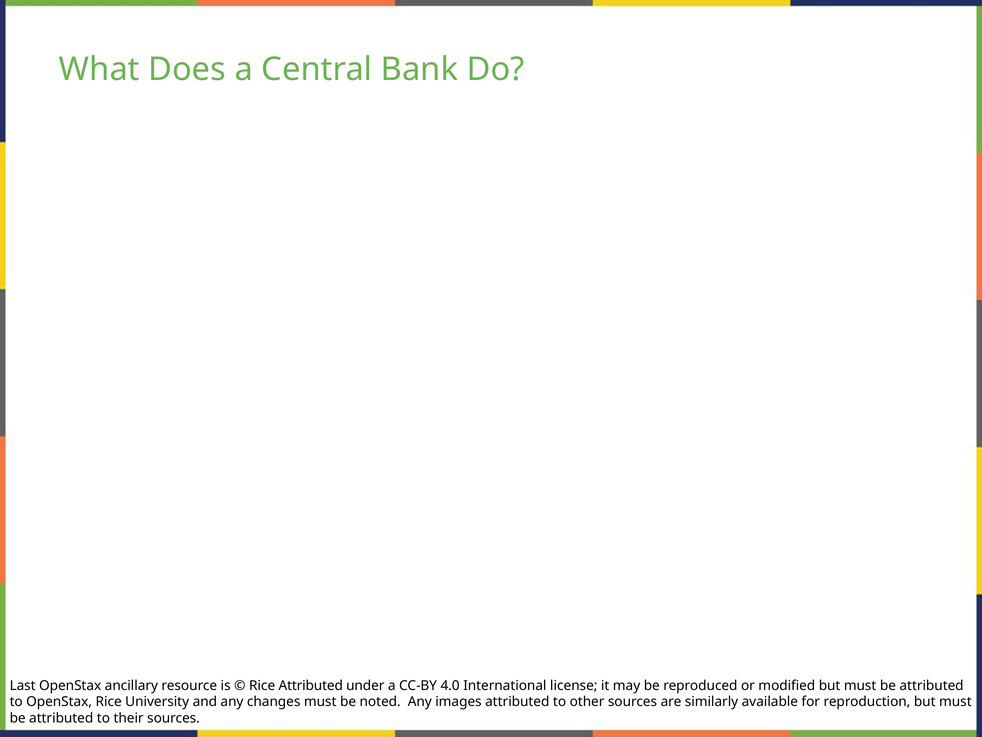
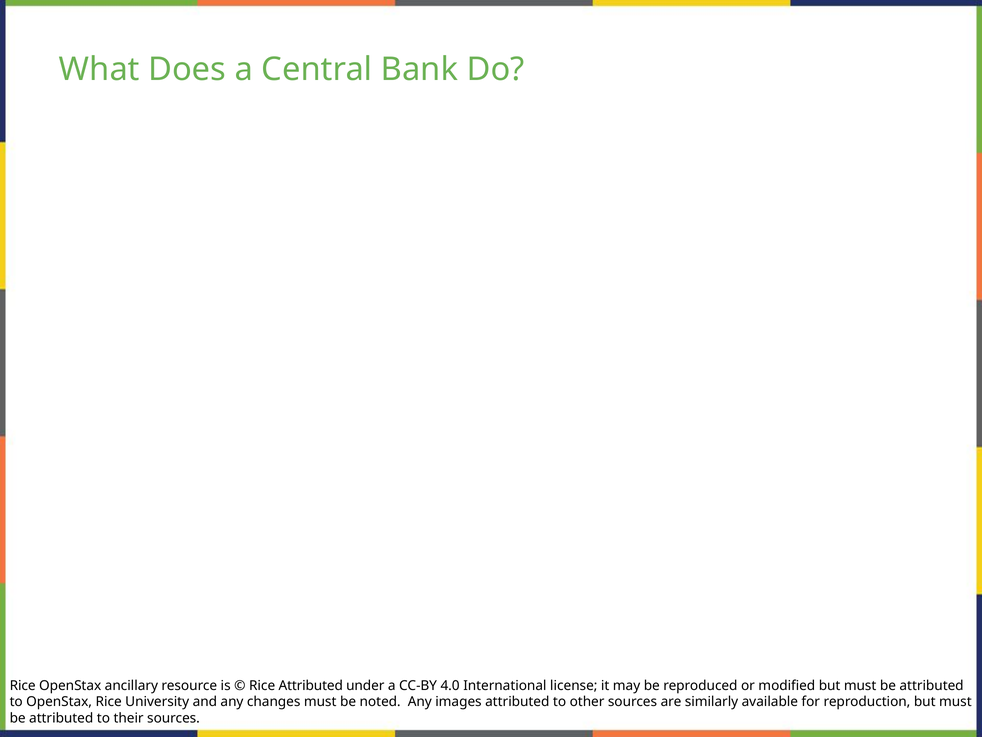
Last: Last -> Rice (23, 685)
